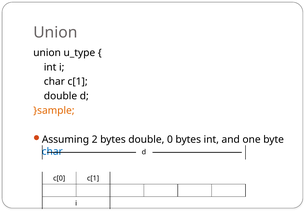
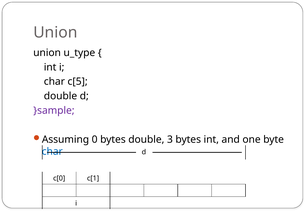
char c[1: c[1 -> c[5 (78, 82)
}sample colour: orange -> purple (54, 111)
2: 2 -> 0 (95, 140)
0: 0 -> 3 (170, 140)
